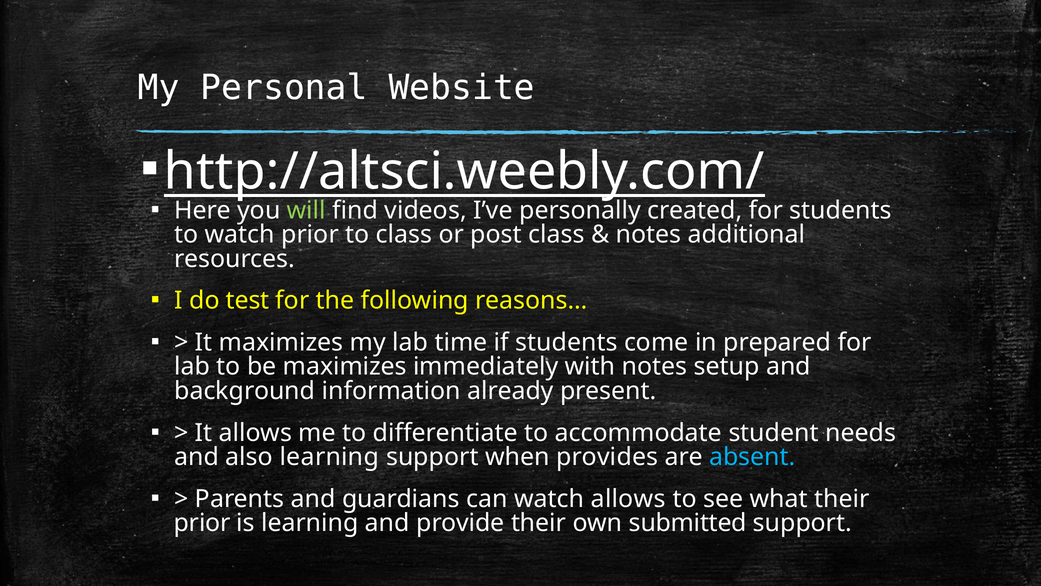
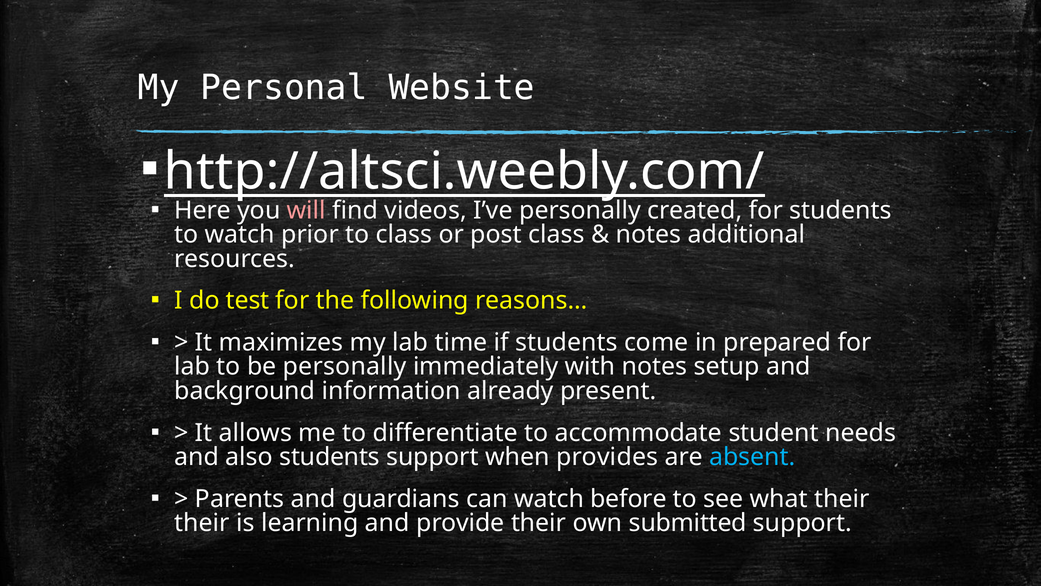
will colour: light green -> pink (306, 210)
be maximizes: maximizes -> personally (345, 367)
also learning: learning -> students (330, 457)
watch allows: allows -> before (628, 499)
prior: prior -> their (202, 523)
